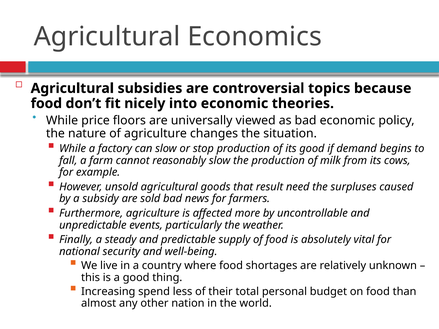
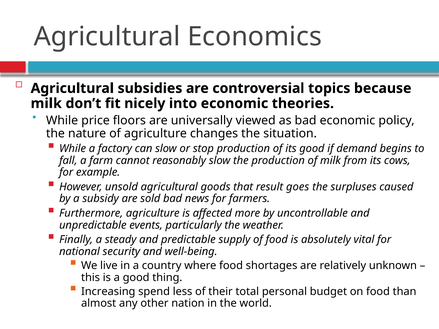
food: food -> milk (46, 104)
need: need -> goes (298, 187)
